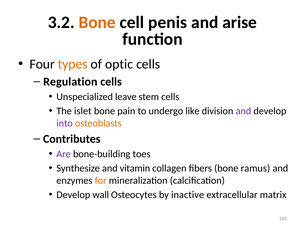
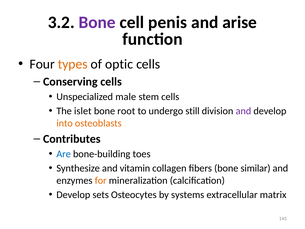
Bone colour: orange -> purple (97, 22)
Regulation: Regulation -> Conserving (70, 81)
leave: leave -> male (126, 97)
pain: pain -> root (126, 111)
like: like -> still (192, 111)
into colour: purple -> orange (65, 123)
Are colour: purple -> blue (64, 154)
ramus: ramus -> similar (256, 168)
wall: wall -> sets (101, 195)
inactive: inactive -> systems (188, 195)
